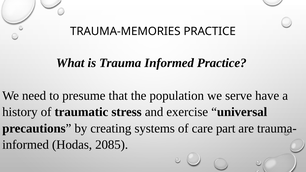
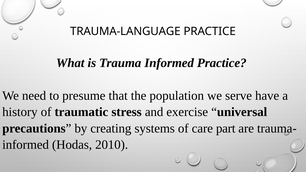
TRAUMA-MEMORIES: TRAUMA-MEMORIES -> TRAUMA-LANGUAGE (125, 31)
2085: 2085 -> 2010 (112, 145)
